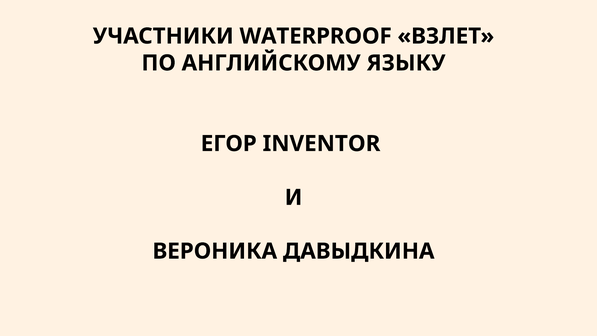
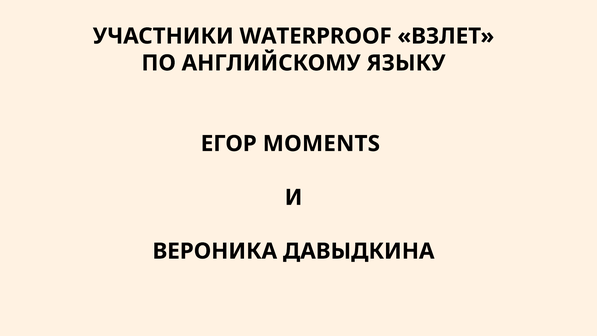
INVENTOR: INVENTOR -> MOMENTS (321, 144)
